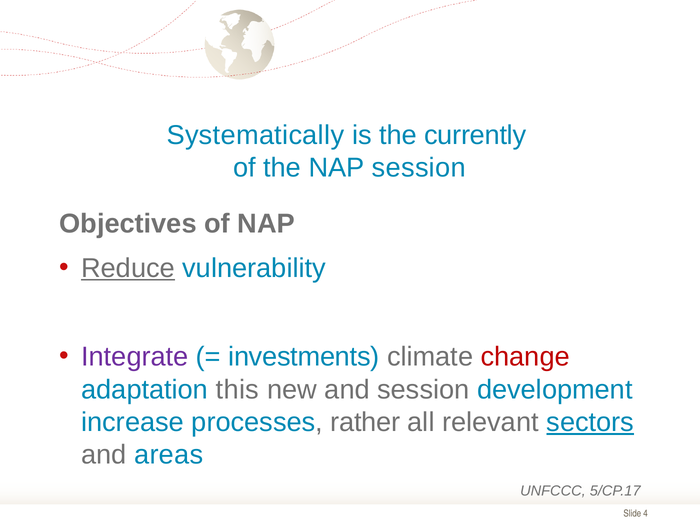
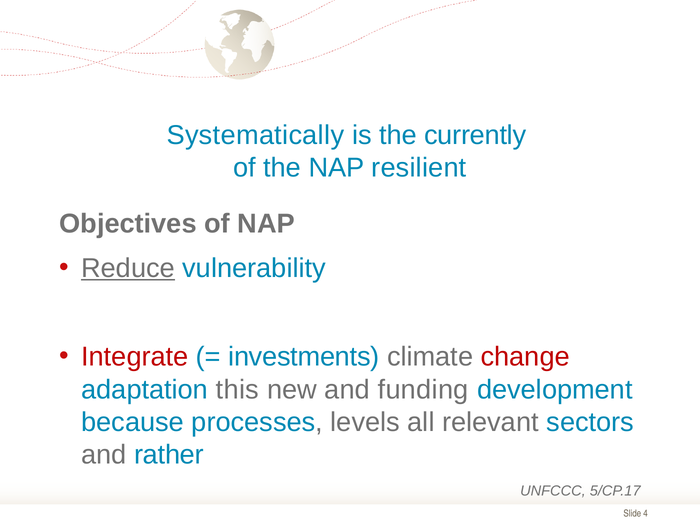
NAP session: session -> resilient (419, 168)
Integrate colour: purple -> red (135, 357)
and session: session -> funding (423, 390)
increase: increase -> because (133, 422)
rather: rather -> levels (365, 422)
sectors underline: present -> none (590, 422)
areas: areas -> rather (169, 455)
